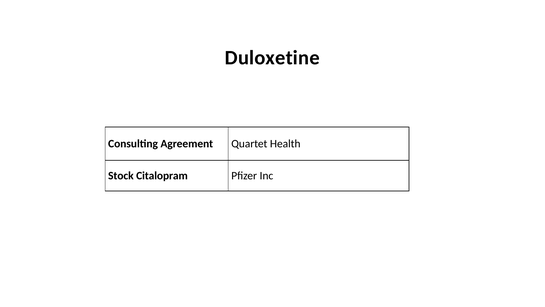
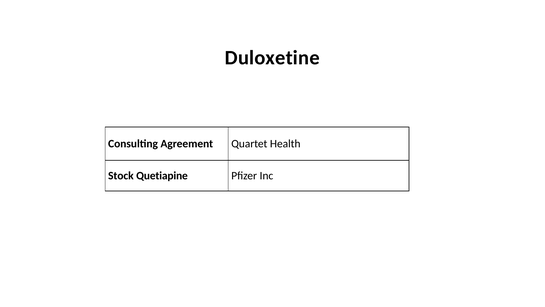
Citalopram: Citalopram -> Quetiapine (162, 176)
